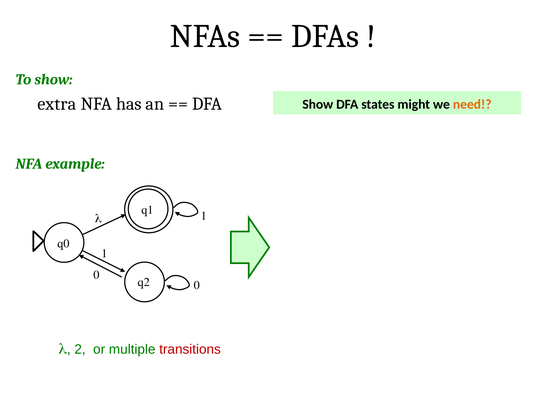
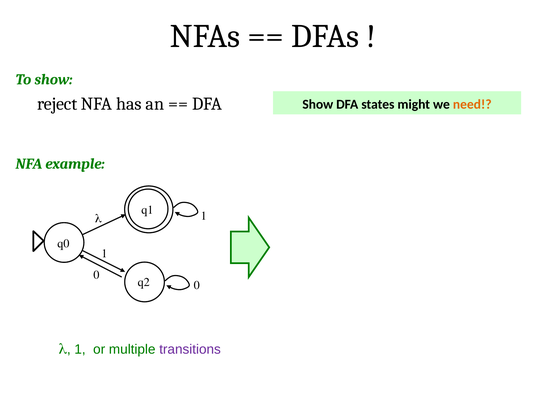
extra: extra -> reject (57, 104)
2: 2 -> 1 (80, 349)
transitions colour: red -> purple (190, 349)
